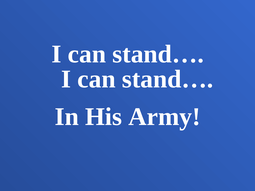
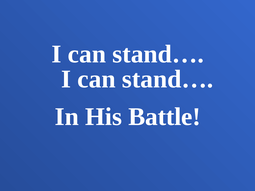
Army: Army -> Battle (165, 117)
